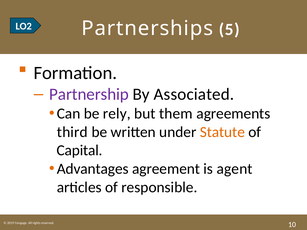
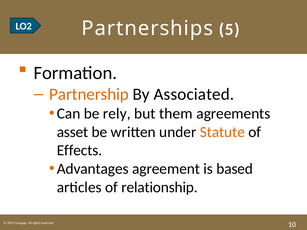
Partnership colour: purple -> orange (89, 94)
third: third -> asset (73, 132)
Capital: Capital -> Effects (80, 151)
agent: agent -> based (235, 169)
responsible: responsible -> relationship (159, 187)
